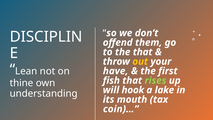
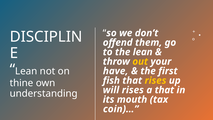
the that: that -> lean (143, 52)
rises colour: light green -> yellow (155, 80)
will hook: hook -> rises (133, 90)
a lake: lake -> that (164, 90)
